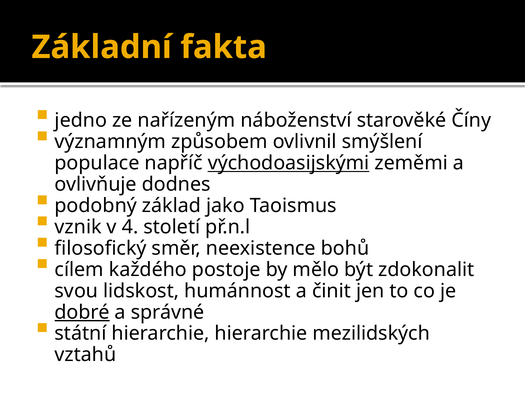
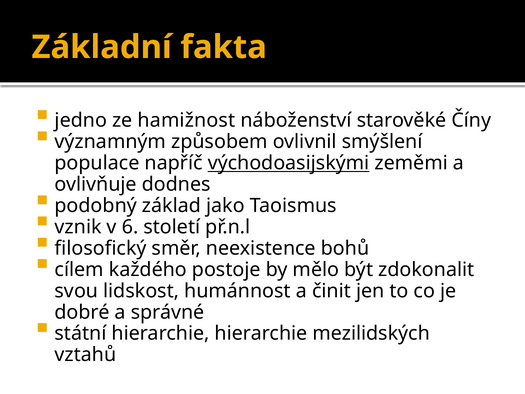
nařízeným: nařízeným -> hamižnost (186, 120)
4: 4 -> 6 (130, 227)
dobré underline: present -> none (82, 312)
